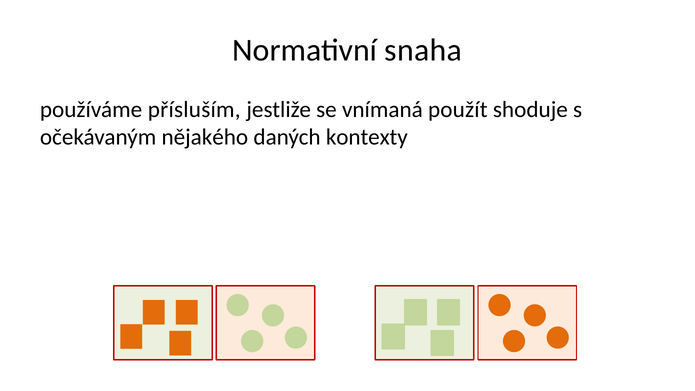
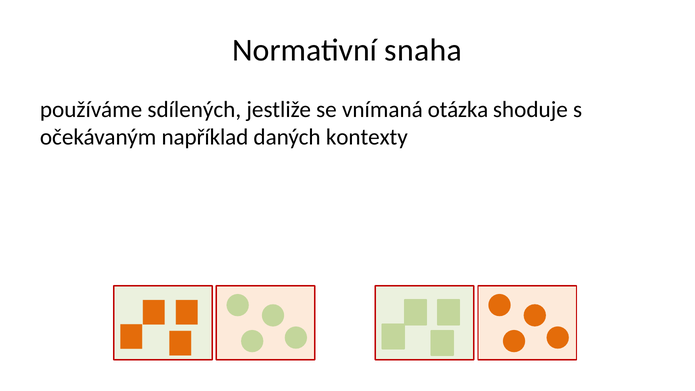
přísluším: přísluším -> sdílených (194, 109)
použít: použít -> otázka (458, 109)
nějakého: nějakého -> například (205, 137)
